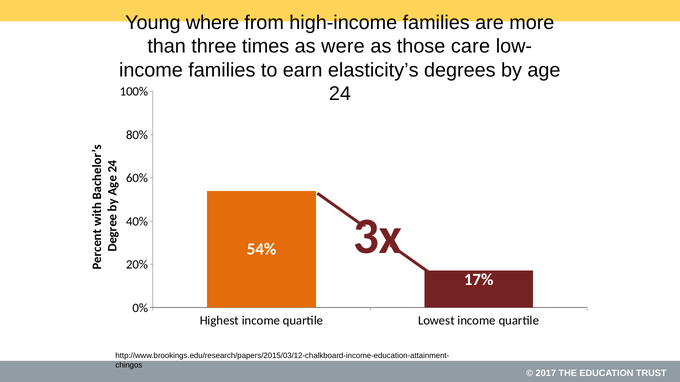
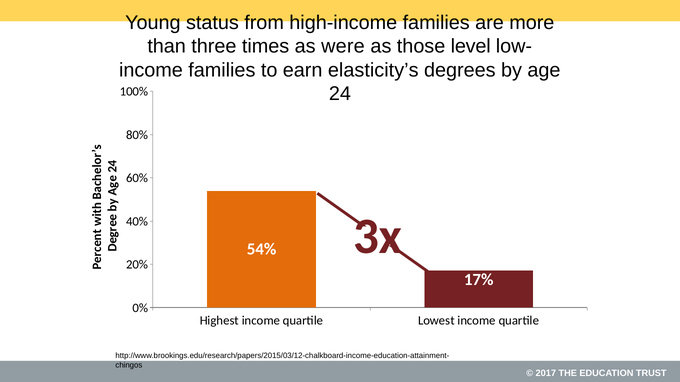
where: where -> status (212, 23)
care: care -> level (471, 46)
